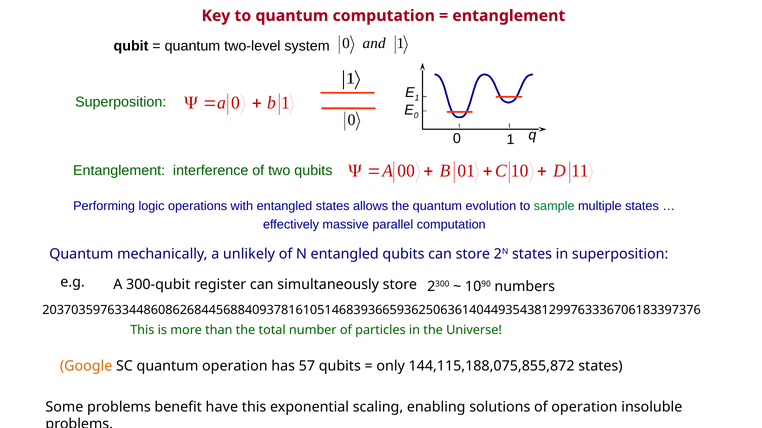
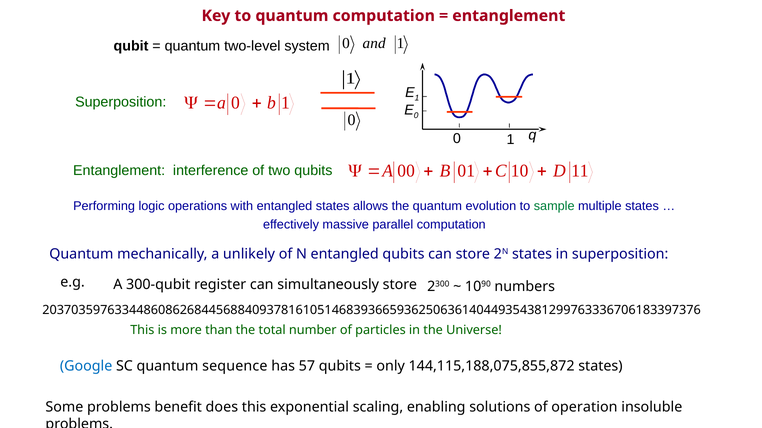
Google colour: orange -> blue (86, 367)
quantum operation: operation -> sequence (235, 367)
have: have -> does (222, 407)
